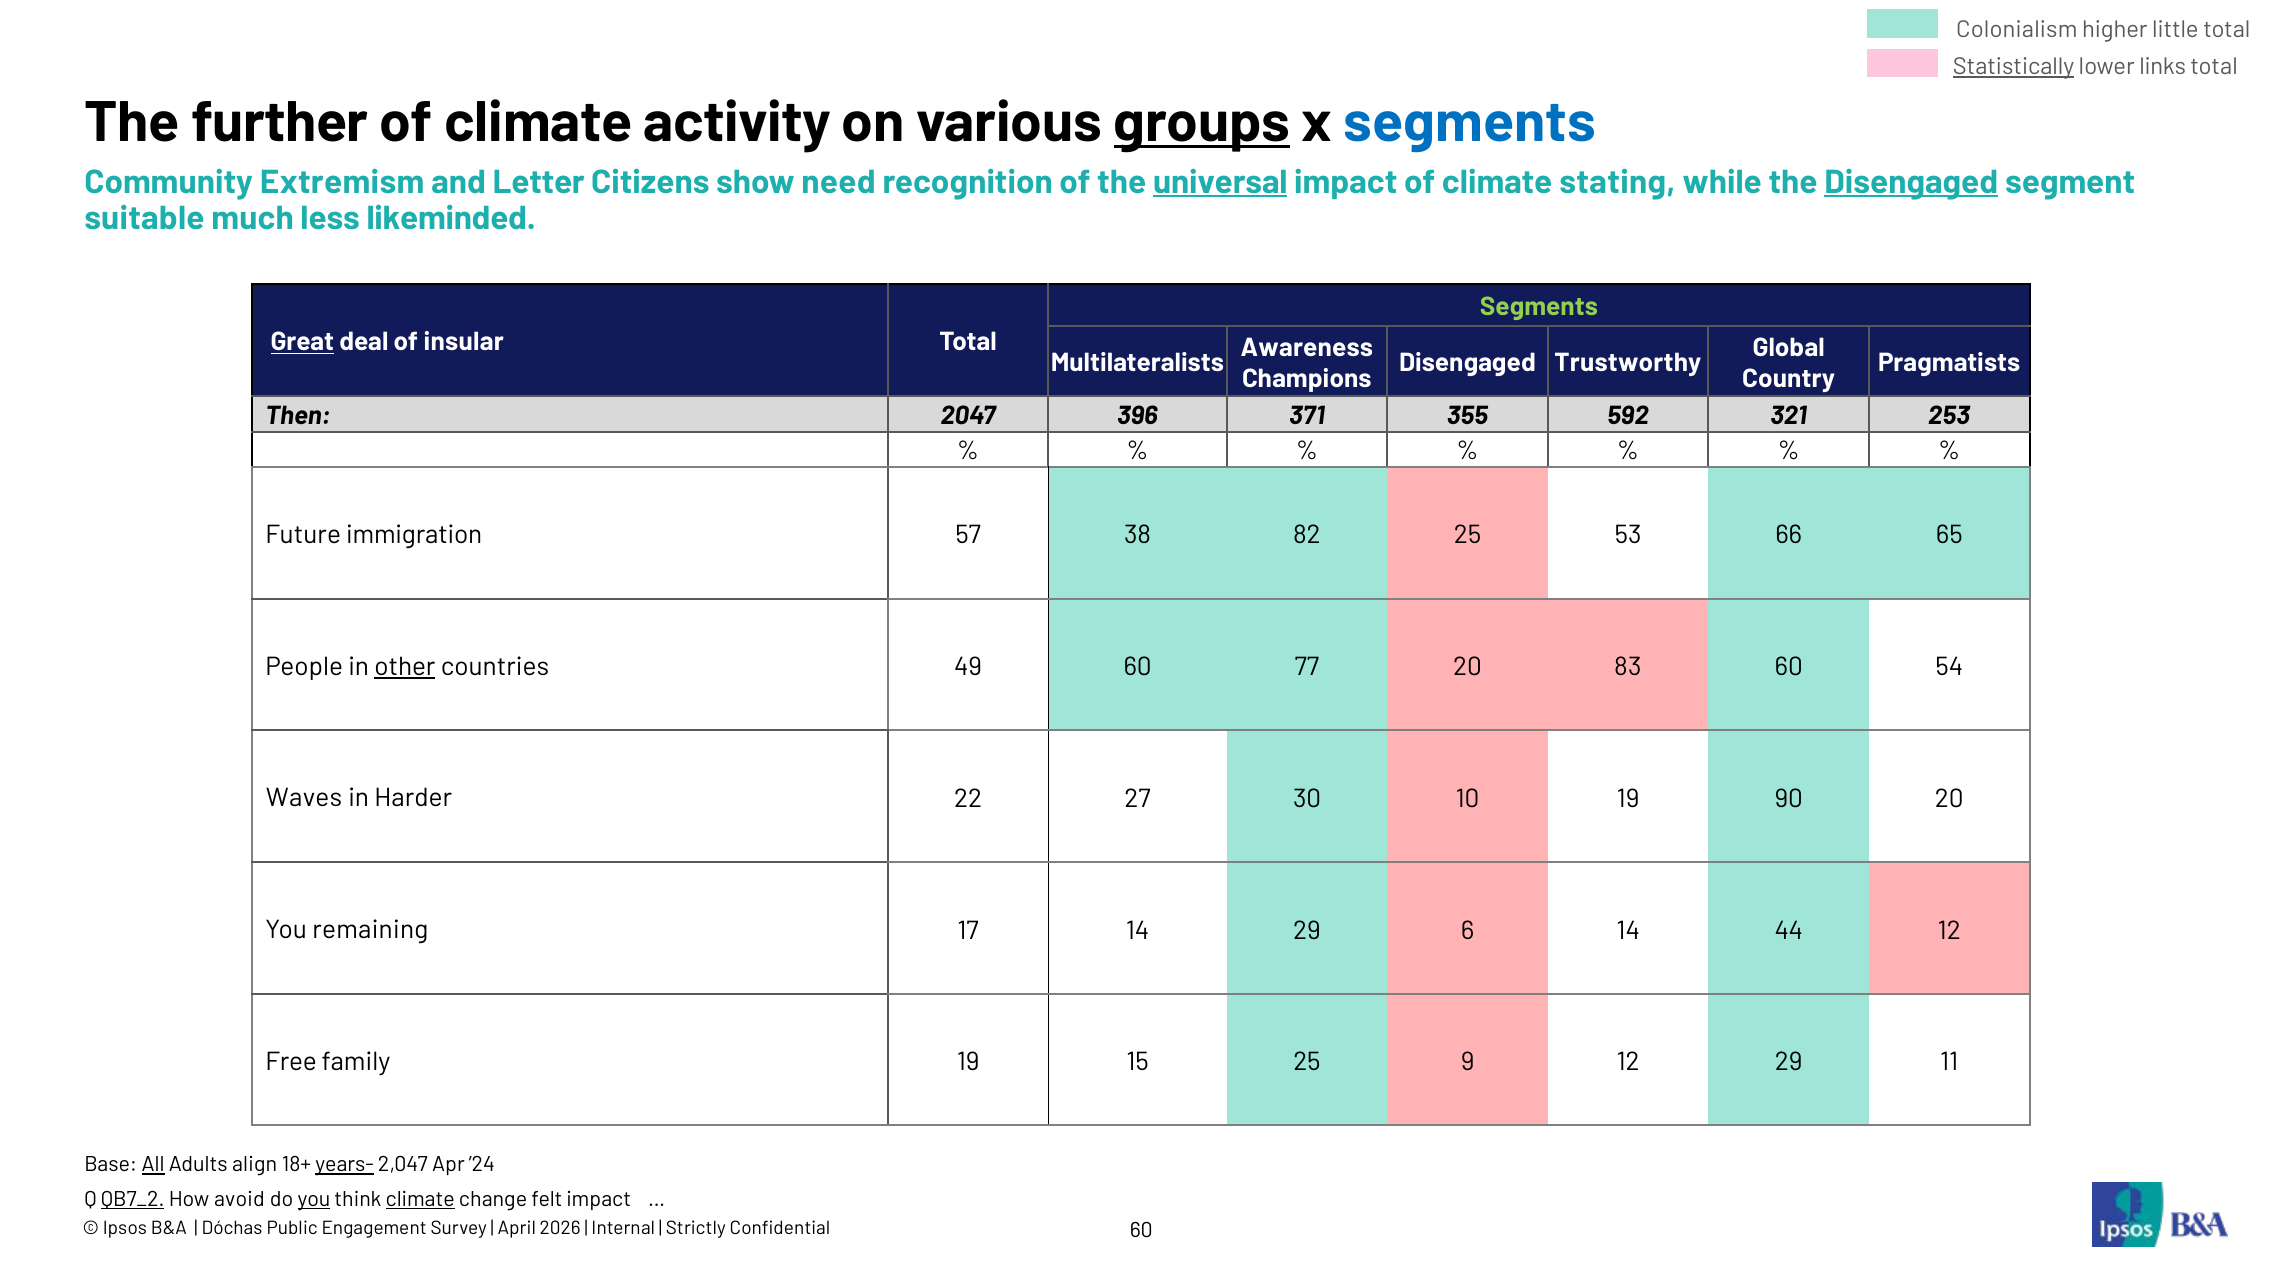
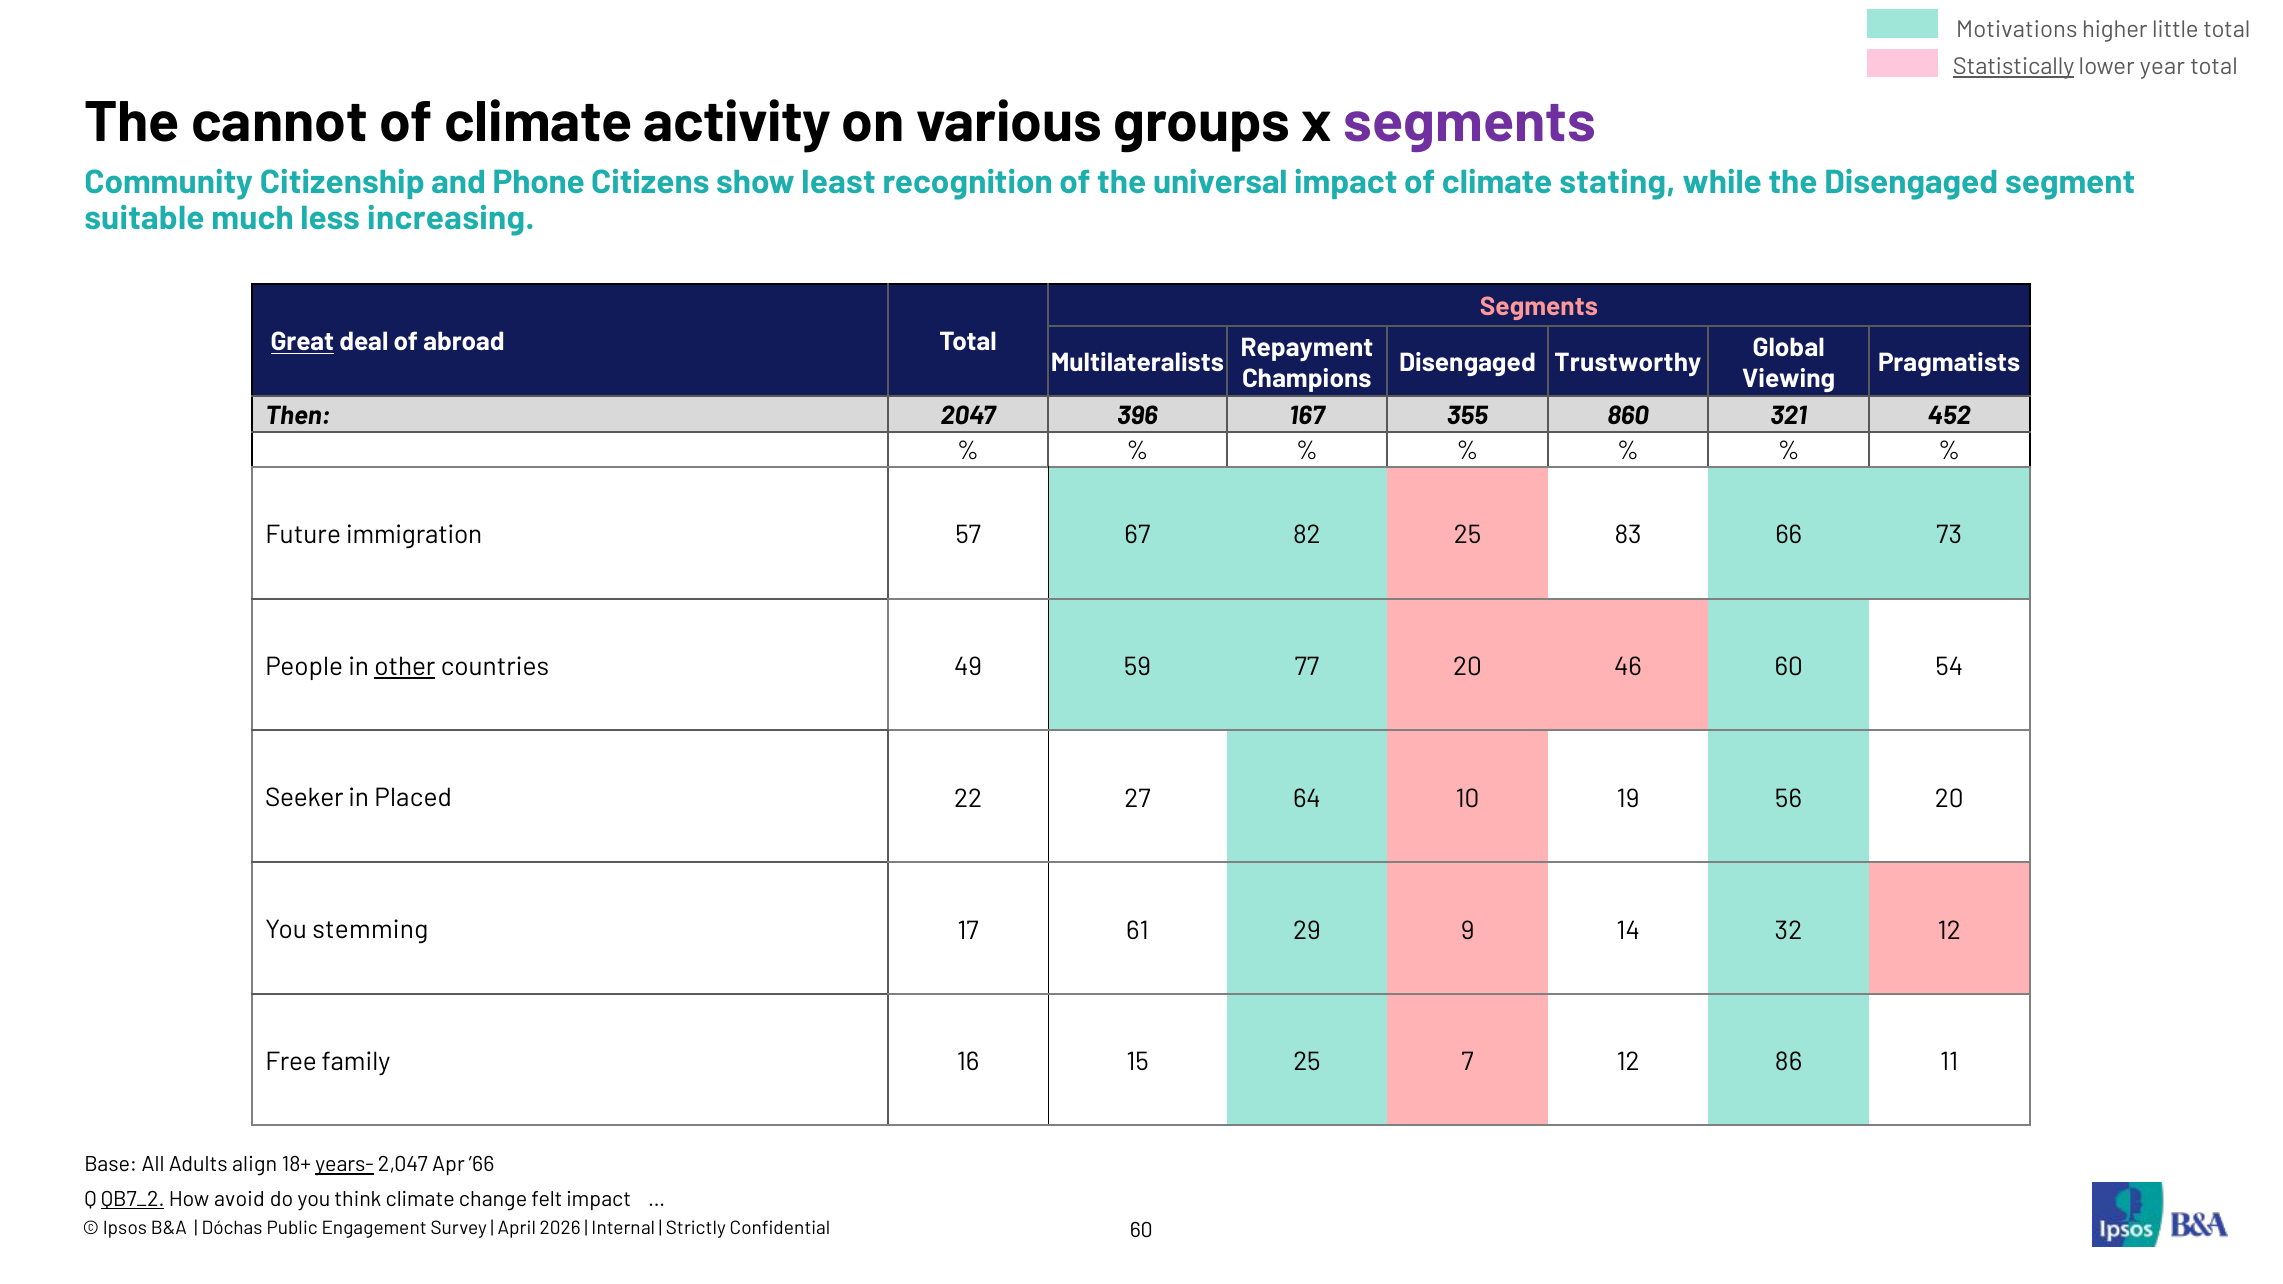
Colonialism: Colonialism -> Motivations (2017, 29)
links: links -> year (2162, 67)
further: further -> cannot (280, 122)
groups underline: present -> none (1202, 122)
segments colour: blue -> purple (1470, 122)
Extremism: Extremism -> Citizenship (342, 182)
Letter: Letter -> Phone (539, 182)
need: need -> least (839, 182)
universal underline: present -> none (1220, 182)
Disengaged underline: present -> none (1911, 182)
likeminded: likeminded -> increasing (451, 218)
Segments colour: light green -> pink (1539, 307)
insular: insular -> abroad (464, 342)
Awareness: Awareness -> Repayment (1307, 347)
Country: Country -> Viewing (1789, 379)
371: 371 -> 167 (1307, 416)
592: 592 -> 860 (1628, 416)
253: 253 -> 452 (1949, 416)
38: 38 -> 67 (1137, 535)
53: 53 -> 83 (1628, 535)
65: 65 -> 73 (1949, 535)
49 60: 60 -> 59 (1137, 667)
83: 83 -> 46 (1628, 667)
Waves: Waves -> Seeker (304, 798)
Harder: Harder -> Placed (413, 798)
30: 30 -> 64 (1307, 799)
90: 90 -> 56 (1789, 799)
remaining: remaining -> stemming (370, 930)
17 14: 14 -> 61 (1137, 931)
6: 6 -> 9 (1468, 931)
44: 44 -> 32 (1789, 931)
family 19: 19 -> 16 (968, 1062)
9: 9 -> 7 (1467, 1062)
12 29: 29 -> 86 (1789, 1062)
All underline: present -> none (153, 1165)
’24: ’24 -> ’66 (482, 1165)
you underline: present -> none (314, 1199)
climate underline: present -> none (420, 1199)
